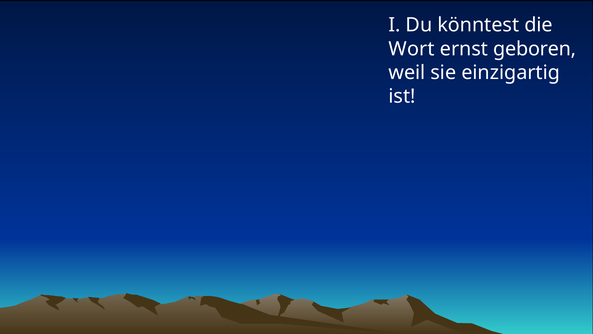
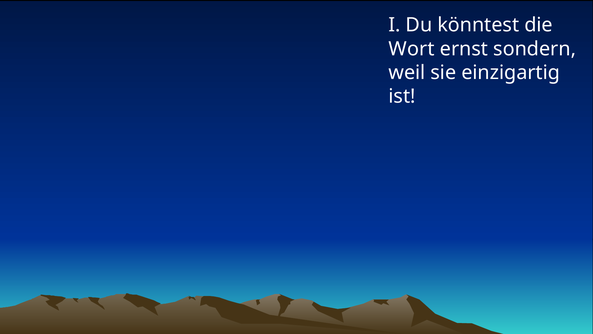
geboren: geboren -> sondern (535, 49)
